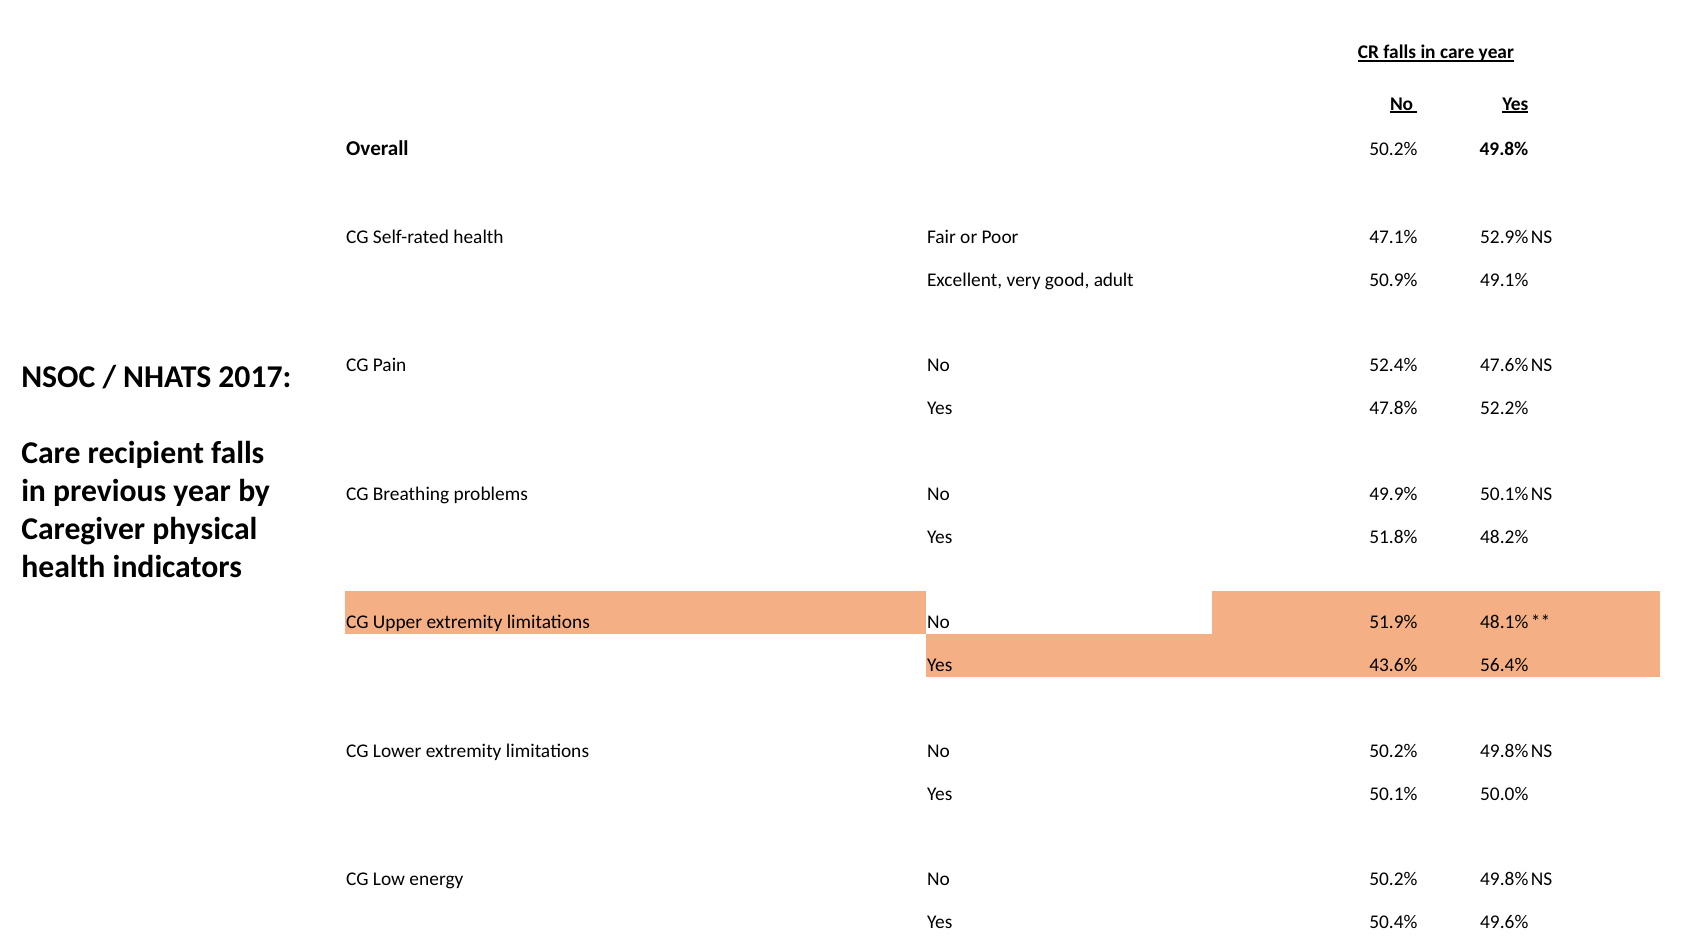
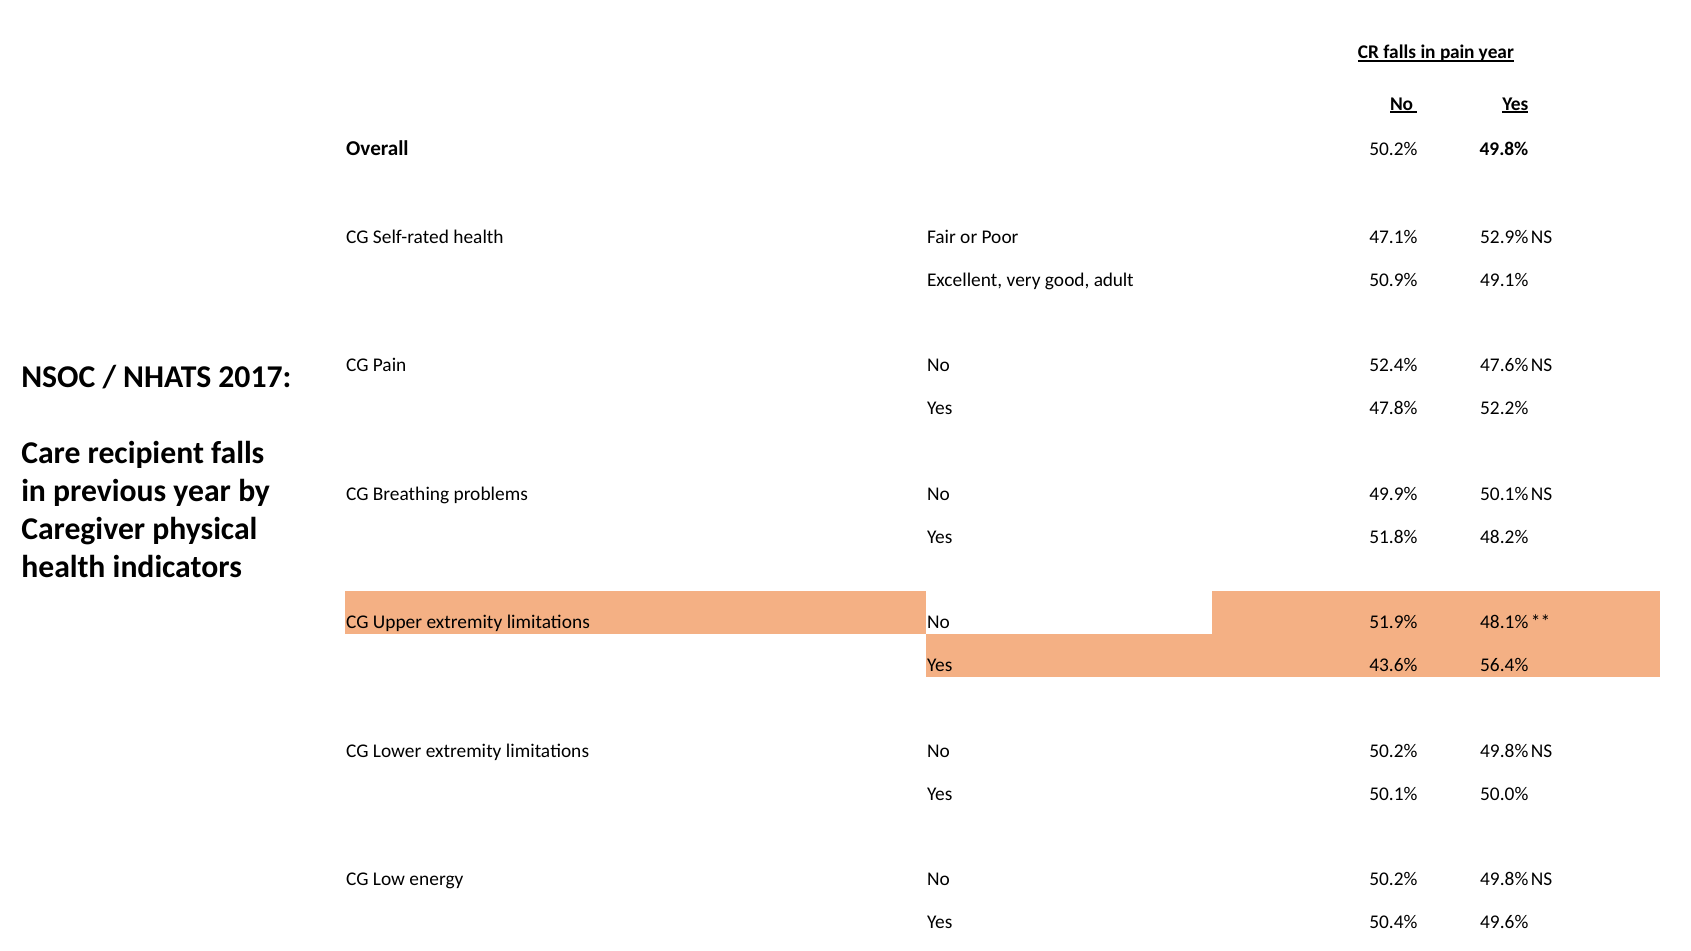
in care: care -> pain (1457, 52)
